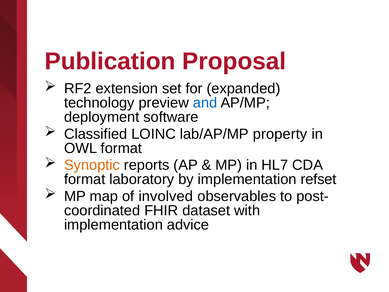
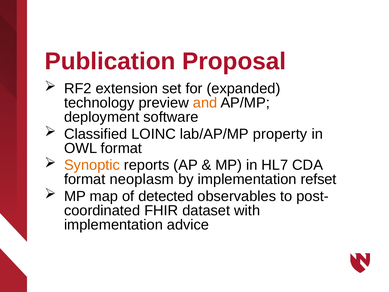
and colour: blue -> orange (205, 103)
laboratory: laboratory -> neoplasm (142, 179)
involved: involved -> detected (166, 196)
